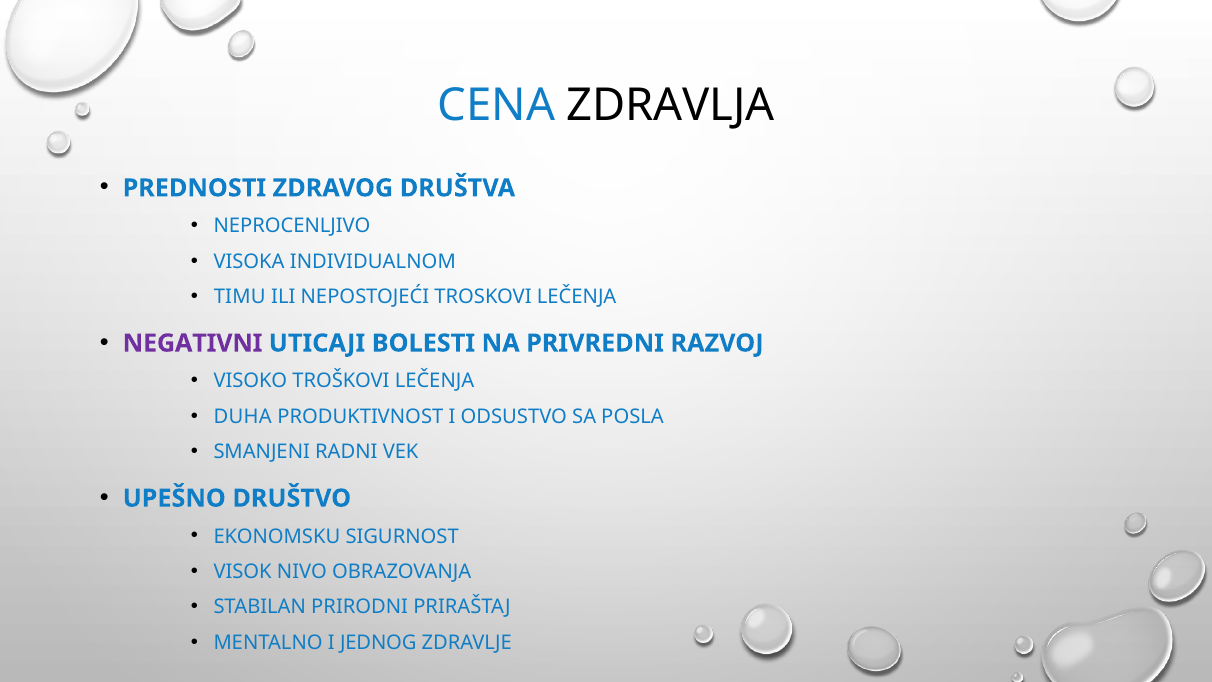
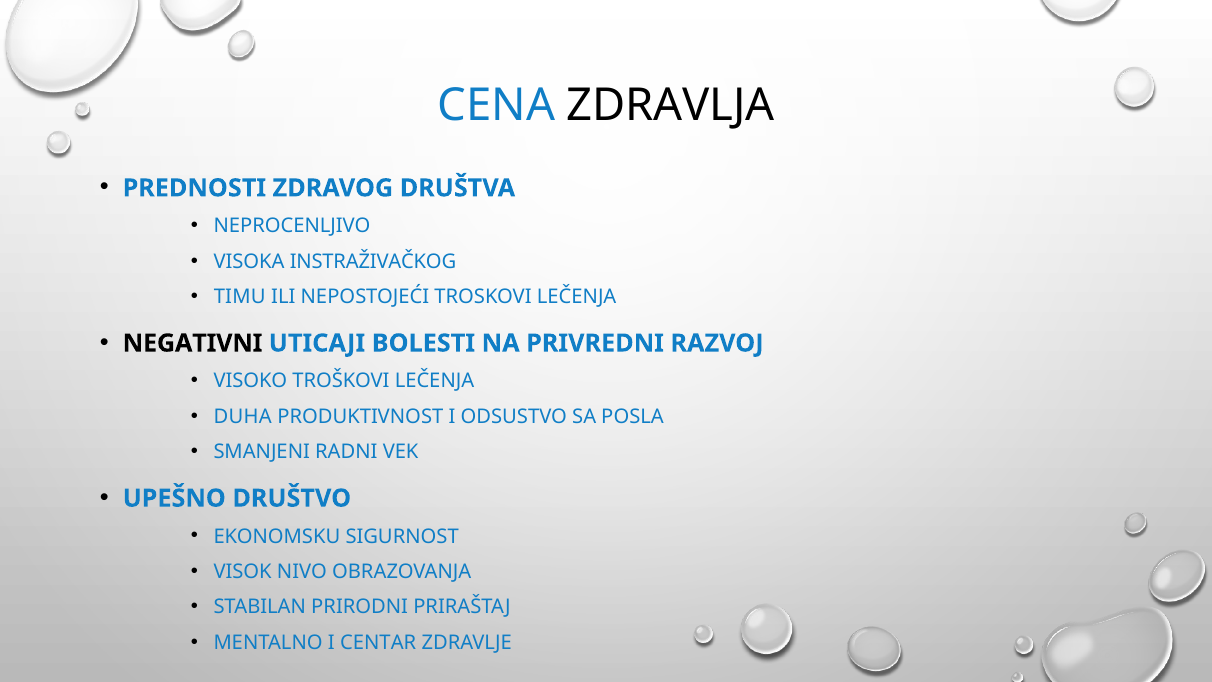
INDIVIDUALNOM: INDIVIDUALNOM -> INSTRAŽIVAČKOG (373, 261)
NEGATIVNI colour: purple -> black (193, 343)
JEDNOG: JEDNOG -> CENTAR (378, 642)
